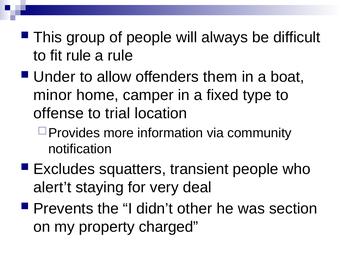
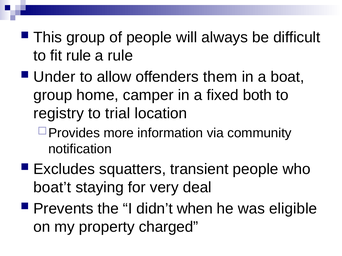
minor: minor -> group (53, 95)
type: type -> both (257, 95)
offense: offense -> registry (59, 114)
alert’t: alert’t -> boat’t (52, 188)
other: other -> when (195, 209)
section: section -> eligible (293, 209)
